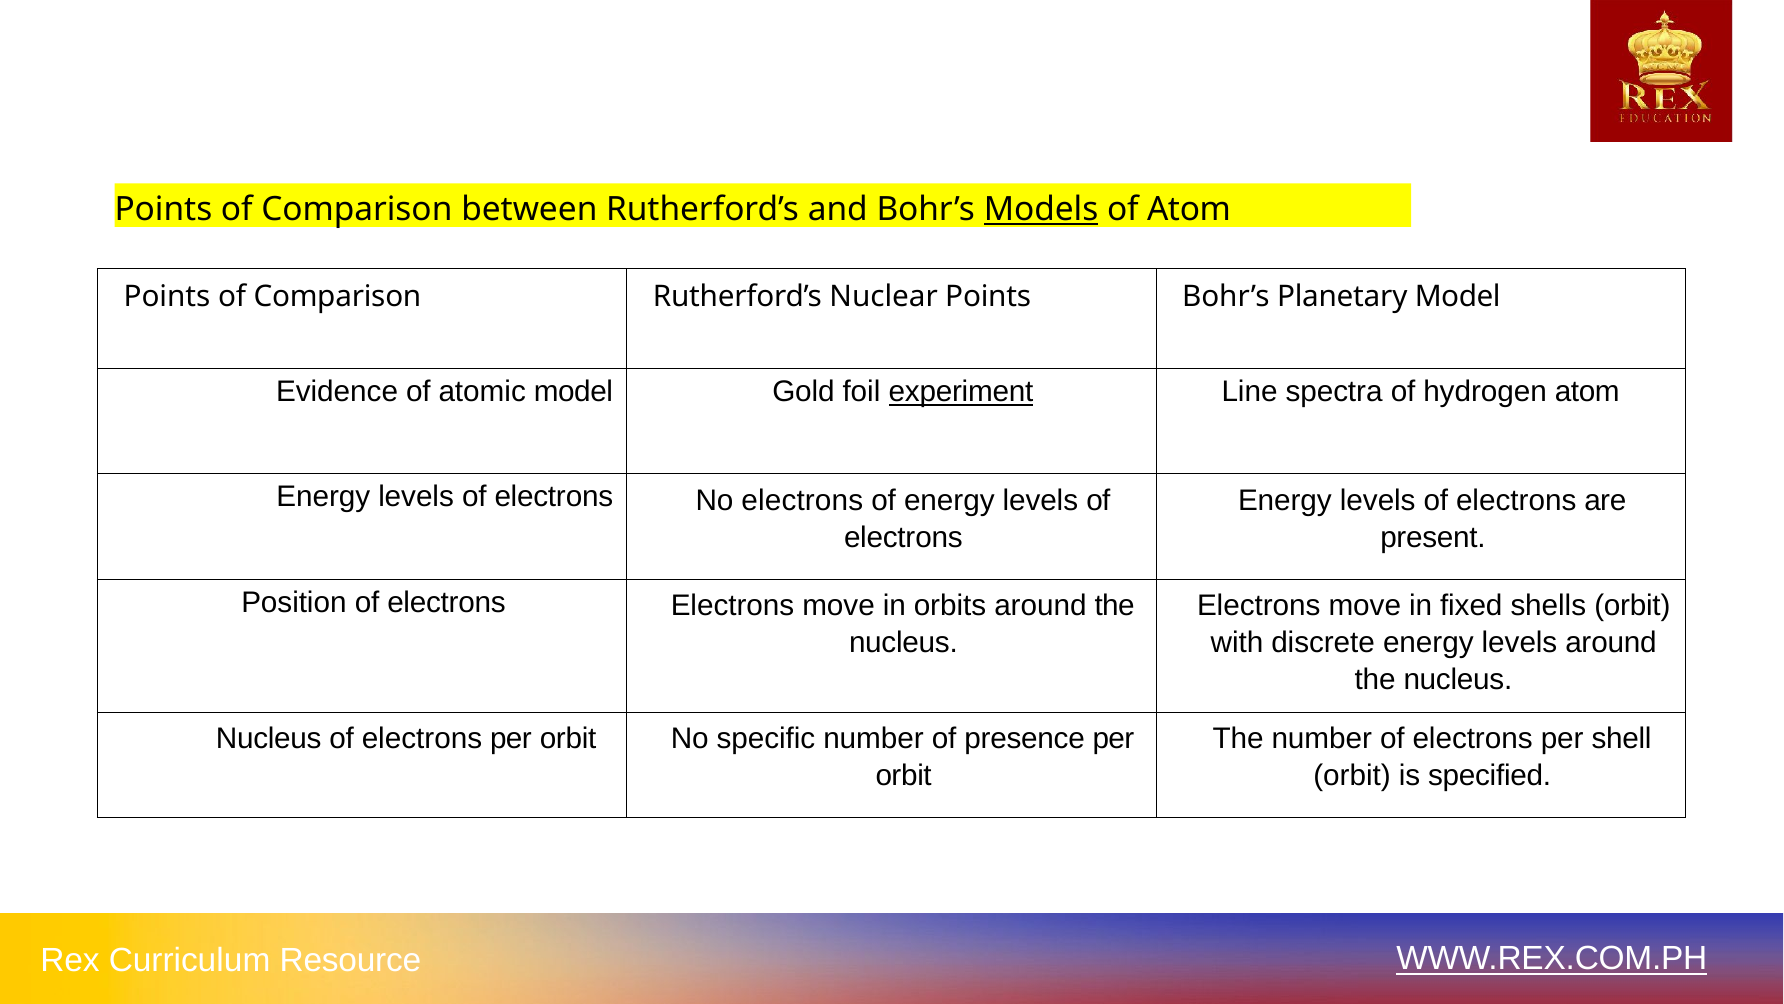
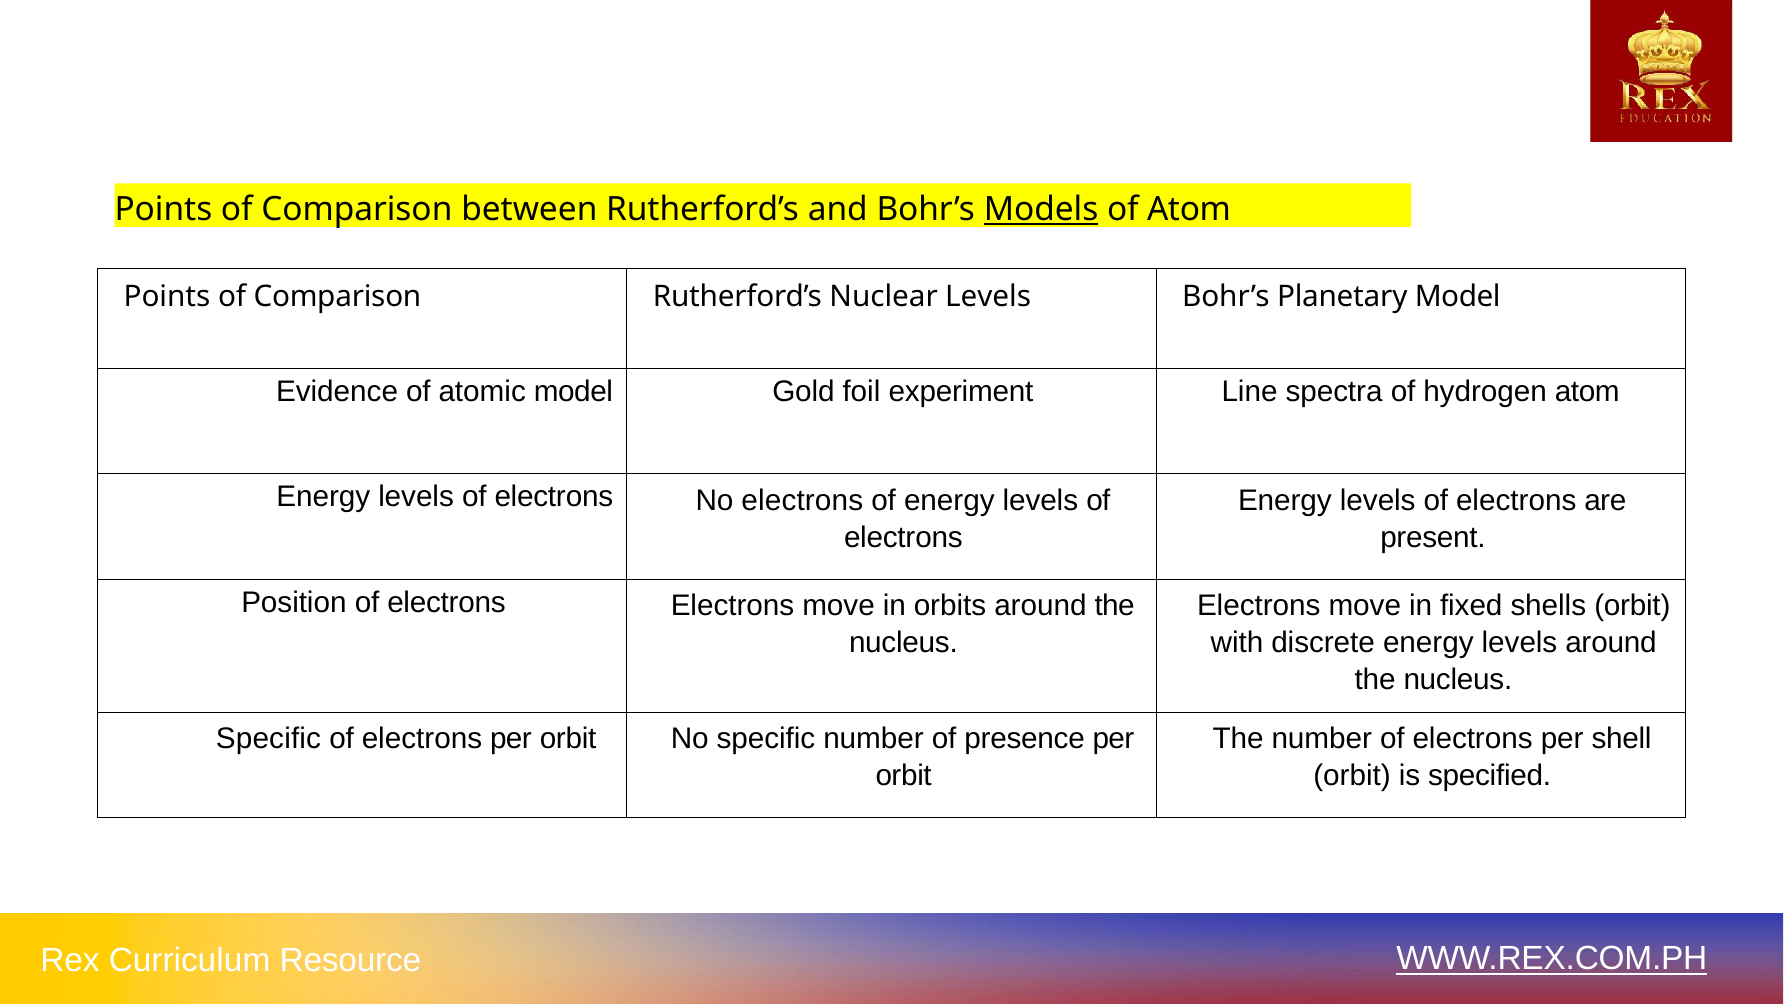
Nuclear Points: Points -> Levels (988, 297)
experiment underline: present -> none (961, 392)
Nucleus: Nucleus -> Specific (268, 739)
